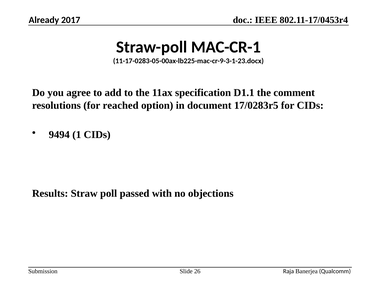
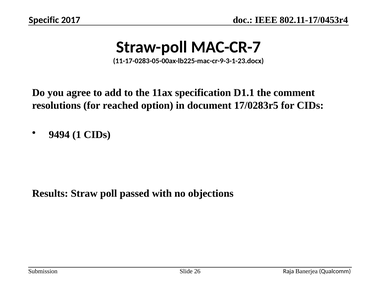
Already: Already -> Specific (44, 20)
MAC-CR-1: MAC-CR-1 -> MAC-CR-7 (226, 47)
